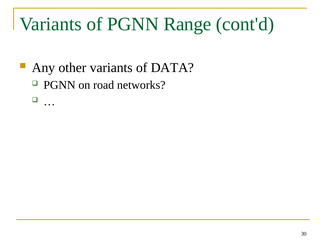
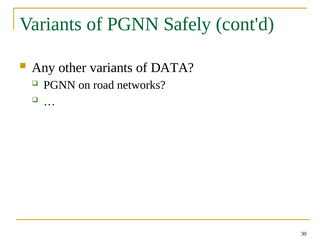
Range: Range -> Safely (187, 24)
